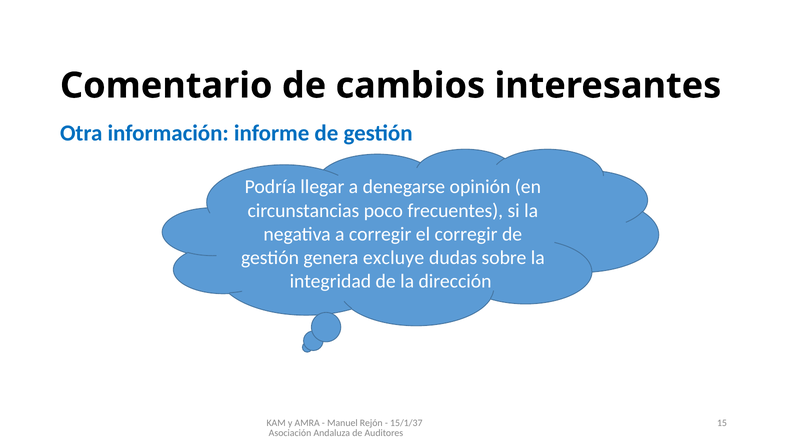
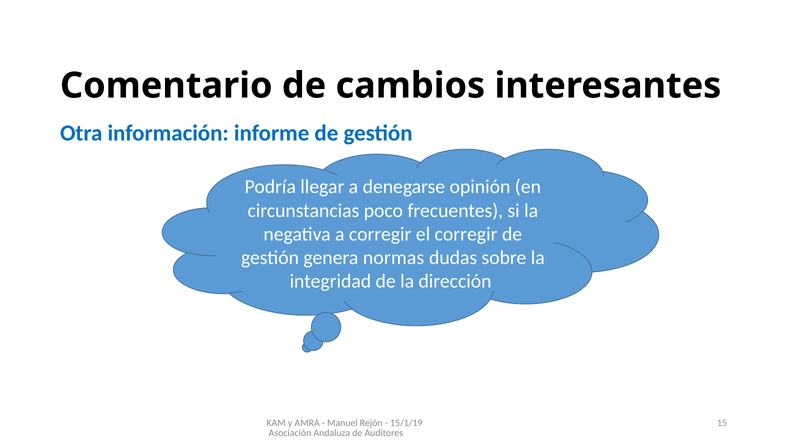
excluye: excluye -> normas (394, 258)
15/1/37: 15/1/37 -> 15/1/19 (406, 423)
